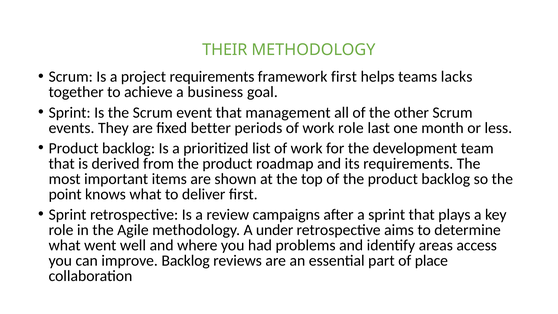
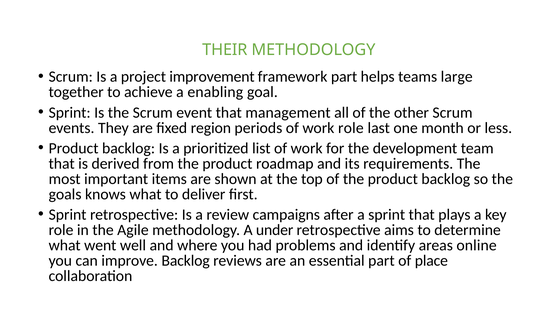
project requirements: requirements -> improvement (212, 77)
framework first: first -> part (344, 77)
lacks: lacks -> large (457, 77)
business: business -> enabling (215, 92)
better: better -> region (211, 128)
point: point -> goals (65, 194)
access: access -> online (477, 245)
